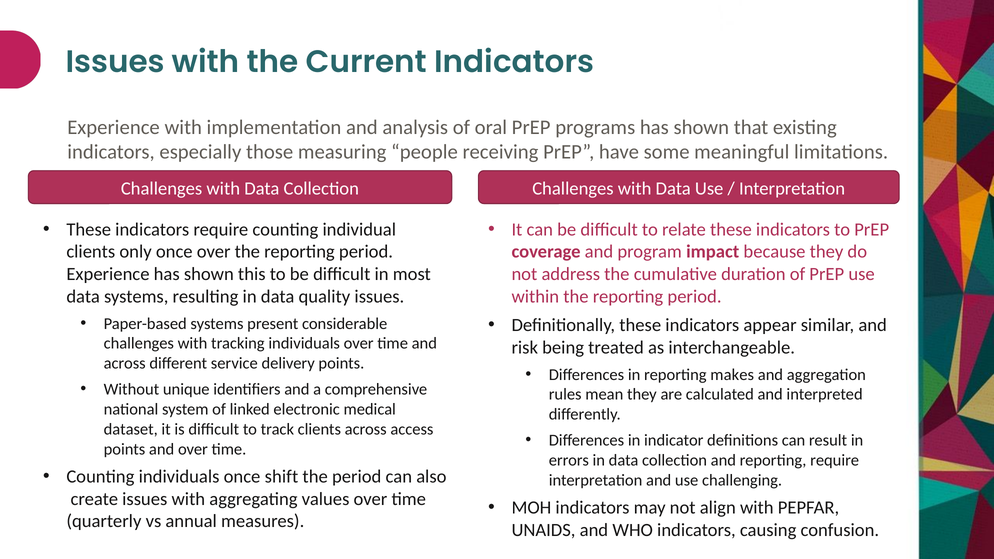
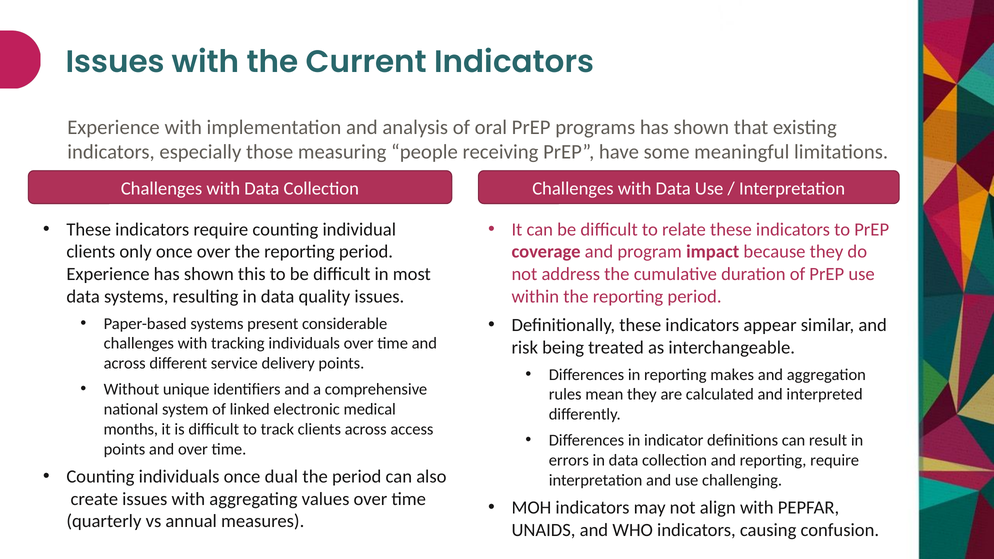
dataset: dataset -> months (131, 429)
shift: shift -> dual (281, 477)
